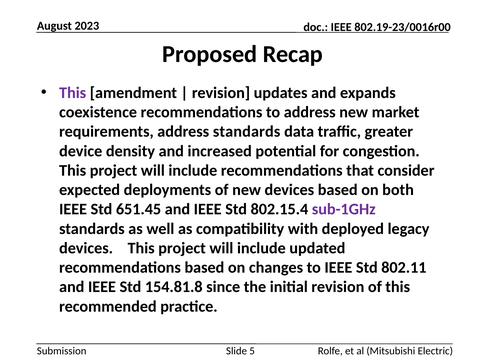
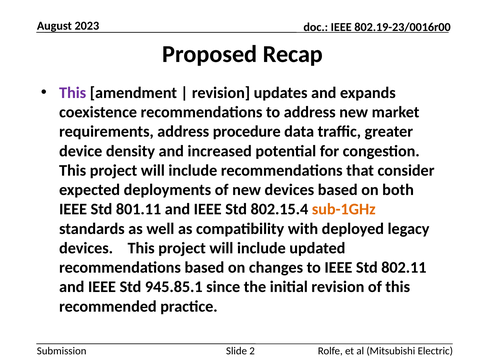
address standards: standards -> procedure (247, 132)
651.45: 651.45 -> 801.11 (139, 209)
sub-1GHz colour: purple -> orange (344, 209)
154.81.8: 154.81.8 -> 945.85.1 (174, 287)
5: 5 -> 2 (252, 351)
